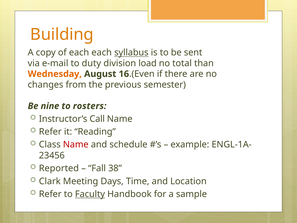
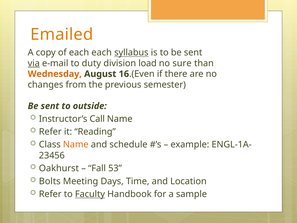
Building: Building -> Emailed (62, 34)
via underline: none -> present (34, 63)
total: total -> sure (182, 63)
nine: nine -> sent (50, 106)
rosters: rosters -> outside (90, 106)
Name colour: red -> orange (76, 144)
Reported: Reported -> Oakhurst (59, 168)
38: 38 -> 53 (115, 168)
Clark: Clark -> Bolts (50, 181)
